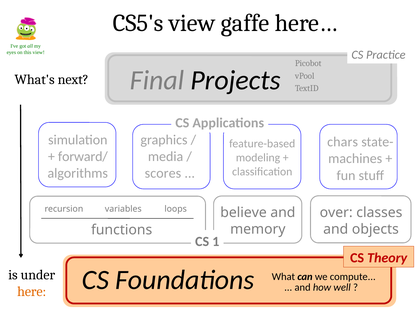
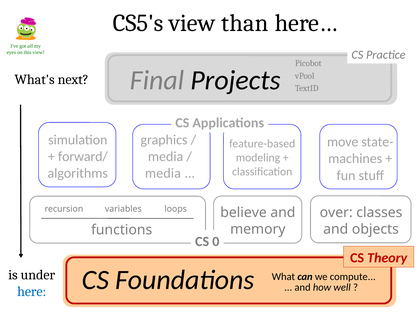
gaffe: gaffe -> than (245, 23)
chars: chars -> move (343, 142)
scores: scores -> media (163, 173)
1: 1 -> 0 (216, 242)
here colour: orange -> blue (32, 292)
